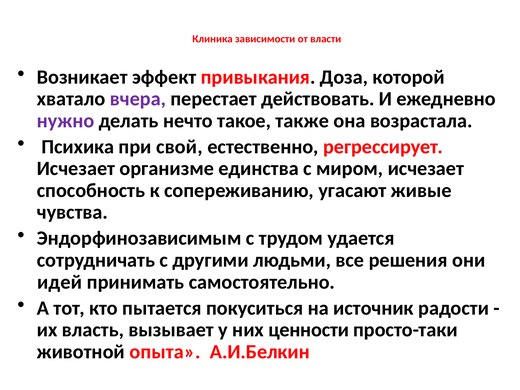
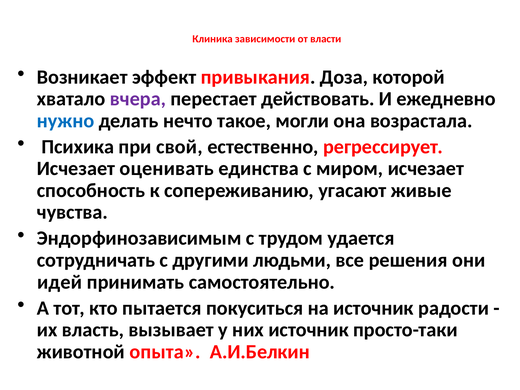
нужно colour: purple -> blue (66, 121)
также: также -> могли (302, 121)
организме: организме -> оценивать (167, 169)
них ценности: ценности -> источник (309, 330)
